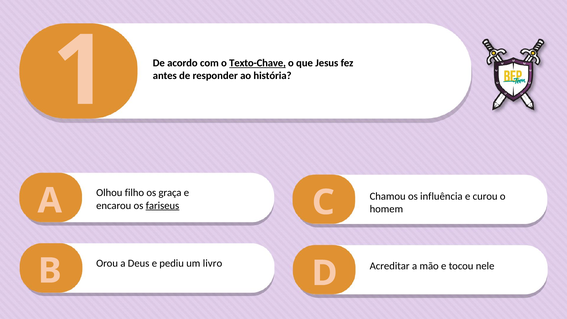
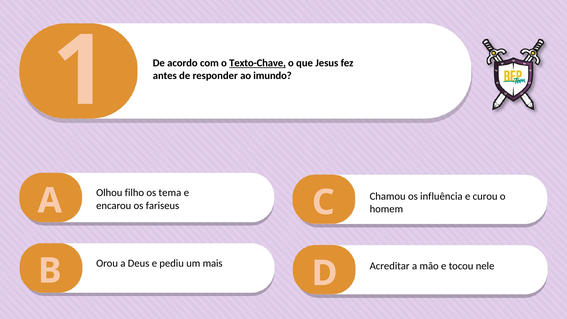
história: história -> imundo (272, 76)
graça: graça -> tema (170, 193)
fariseus underline: present -> none (162, 205)
livro: livro -> mais (213, 263)
